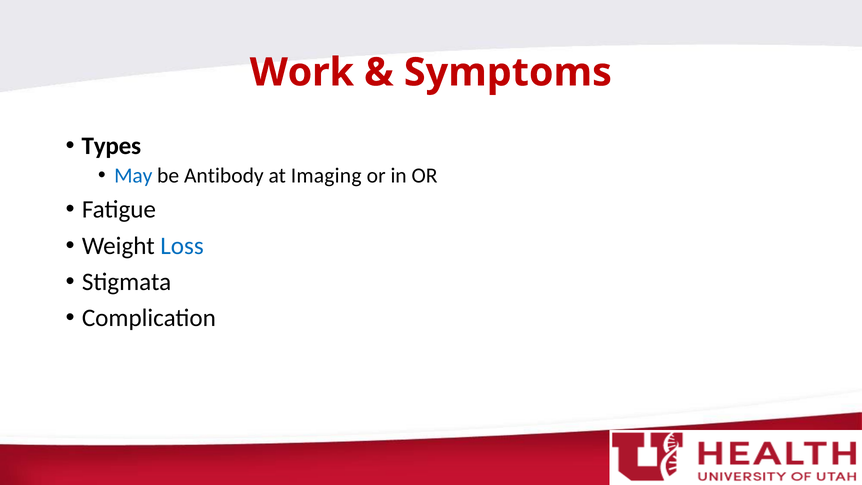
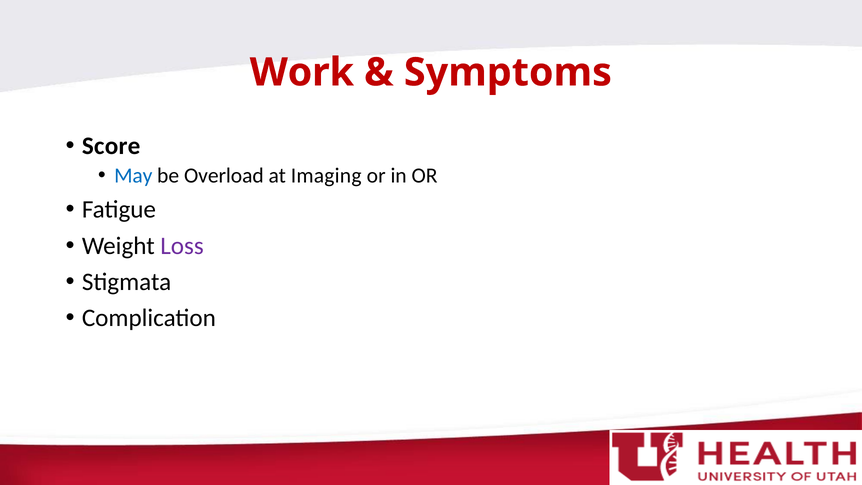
Types: Types -> Score (111, 146)
Antibody: Antibody -> Overload (224, 175)
Loss colour: blue -> purple (182, 246)
